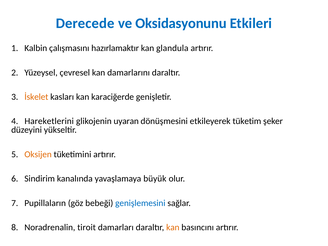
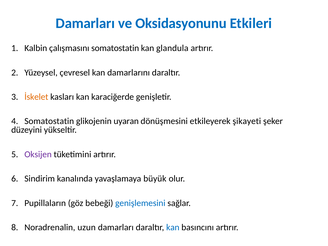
Derecede: Derecede -> Damarları (85, 23)
çalışmasını hazırlamaktır: hazırlamaktır -> somatostatin (115, 48)
4 Hareketlerini: Hareketlerini -> Somatostatin (49, 121)
tüketim: tüketim -> şikayeti (247, 121)
Oksijen colour: orange -> purple (38, 154)
tiroit: tiroit -> uzun (87, 227)
kan colour: orange -> blue (173, 227)
